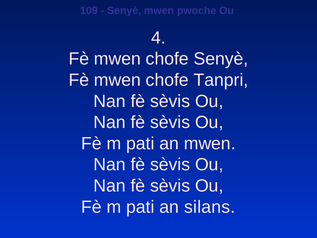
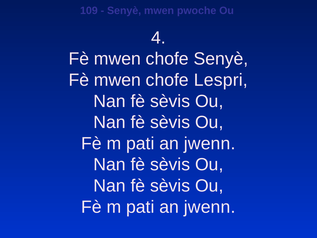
Tanpri: Tanpri -> Lespri (221, 80)
mwen: mwen -> jwenn (210, 143)
silans: silans -> jwenn (210, 207)
